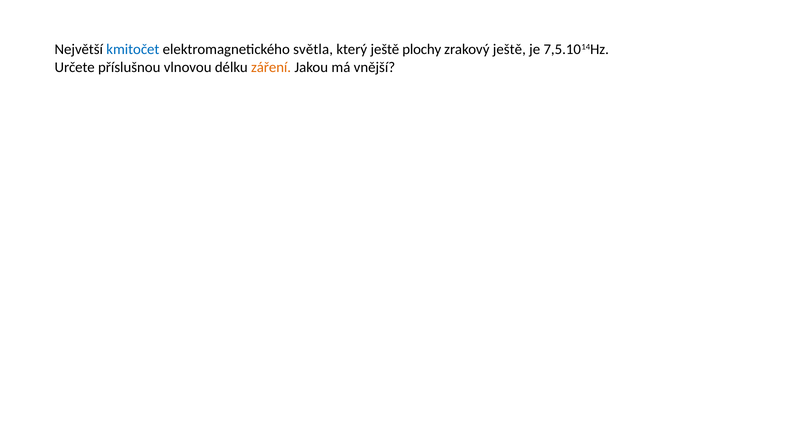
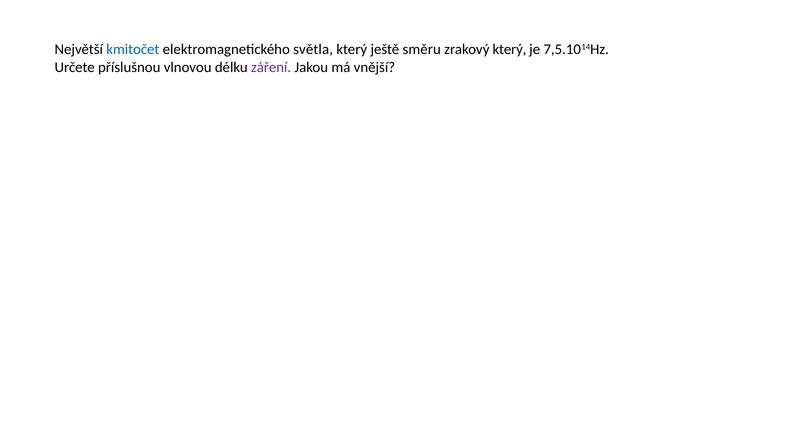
plochy: plochy -> směru (422, 50)
zrakový ještě: ještě -> který (509, 50)
záření colour: orange -> purple (271, 67)
